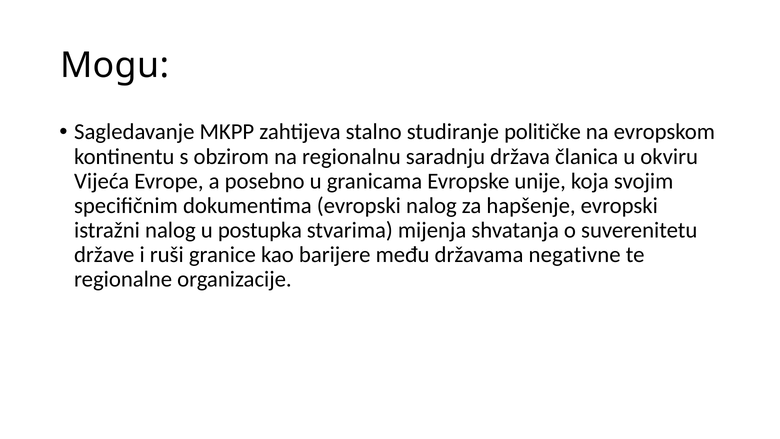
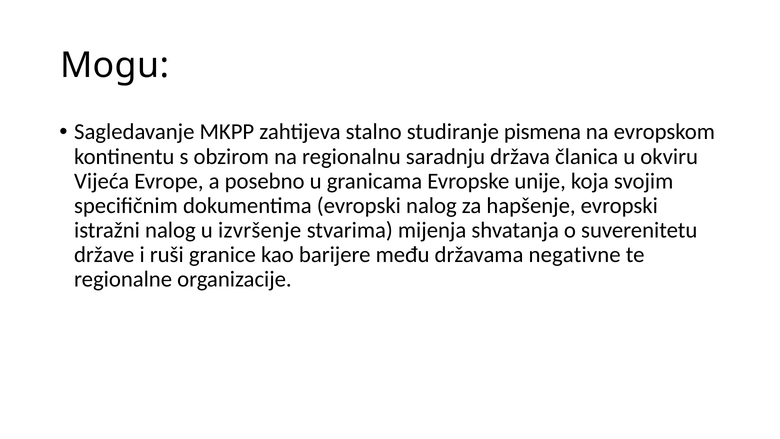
političke: političke -> pismena (542, 132)
postupka: postupka -> izvršenje (260, 230)
